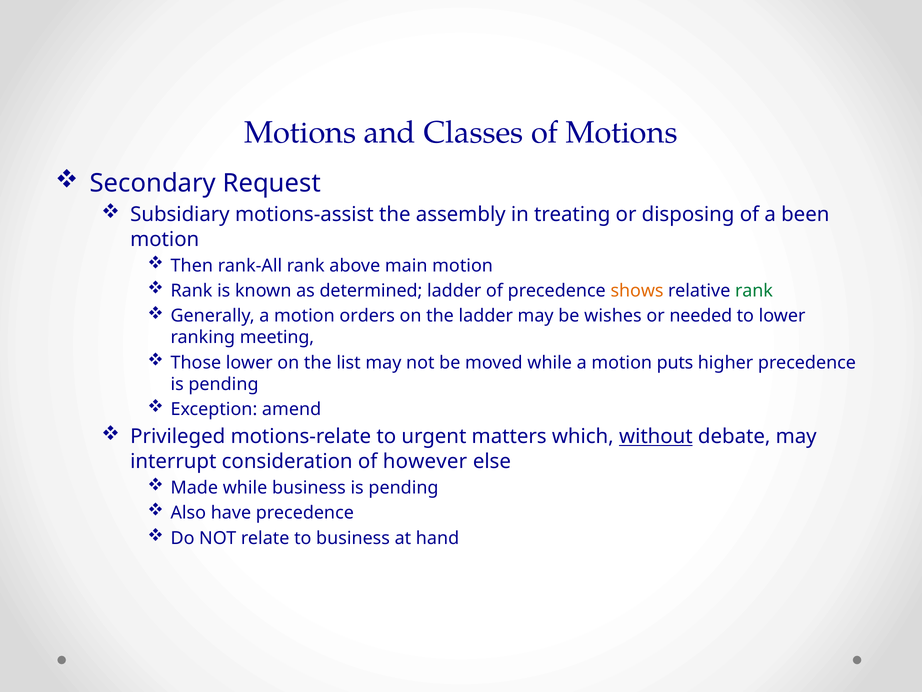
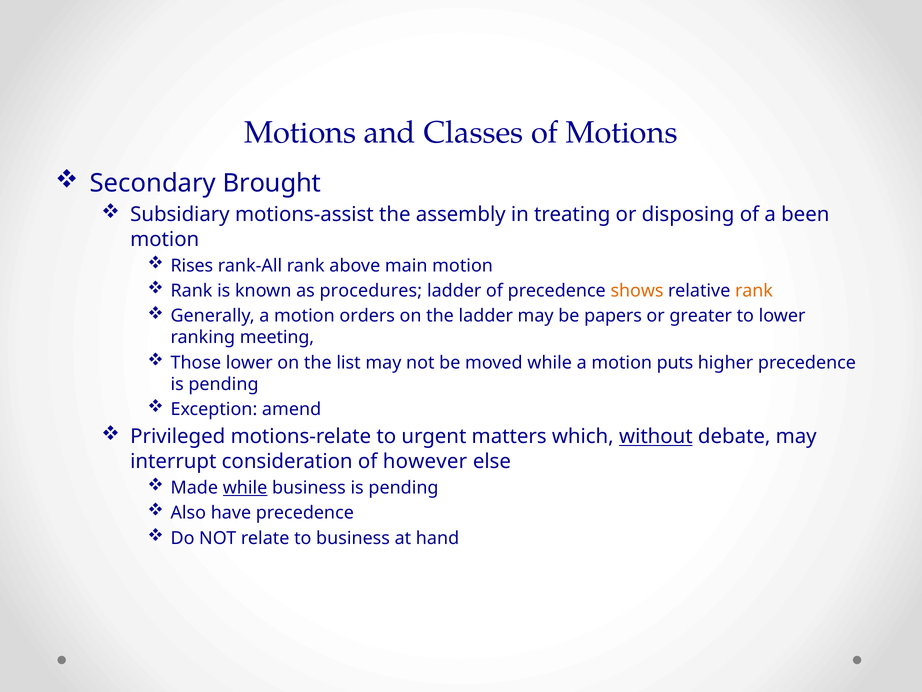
Request: Request -> Brought (272, 183)
Then: Then -> Rises (192, 266)
determined: determined -> procedures (371, 291)
rank colour: green -> orange (754, 291)
wishes: wishes -> papers (613, 316)
needed: needed -> greater (701, 316)
while underline: none -> present (245, 487)
